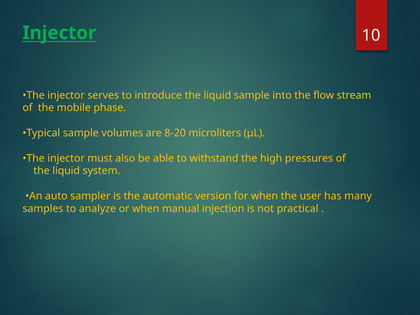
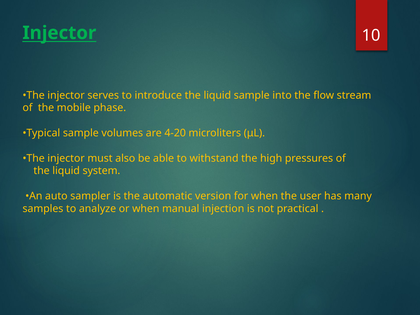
8-20: 8-20 -> 4-20 (175, 133)
